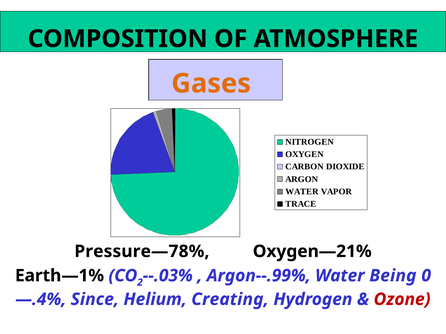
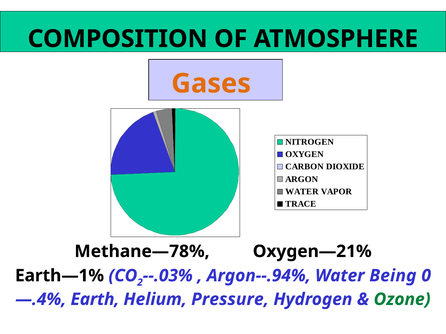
Pressure—78%: Pressure—78% -> Methane—78% (142, 252)
Argon--.99%: Argon--.99% -> Argon--.94% (259, 276)
Since: Since -> Earth (95, 300)
Creating: Creating -> Pressure (230, 300)
Ozone colour: red -> green (402, 300)
